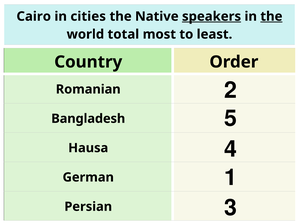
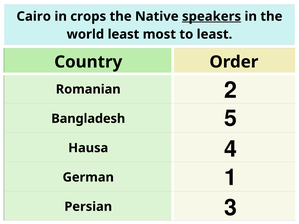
cities: cities -> crops (88, 16)
the underline: present -> none (271, 16)
world total: total -> least (123, 34)
